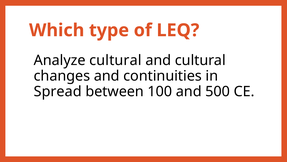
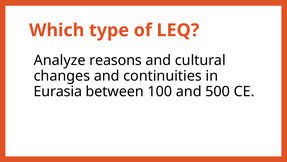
Analyze cultural: cultural -> reasons (116, 60)
Spread: Spread -> Eurasia (58, 91)
